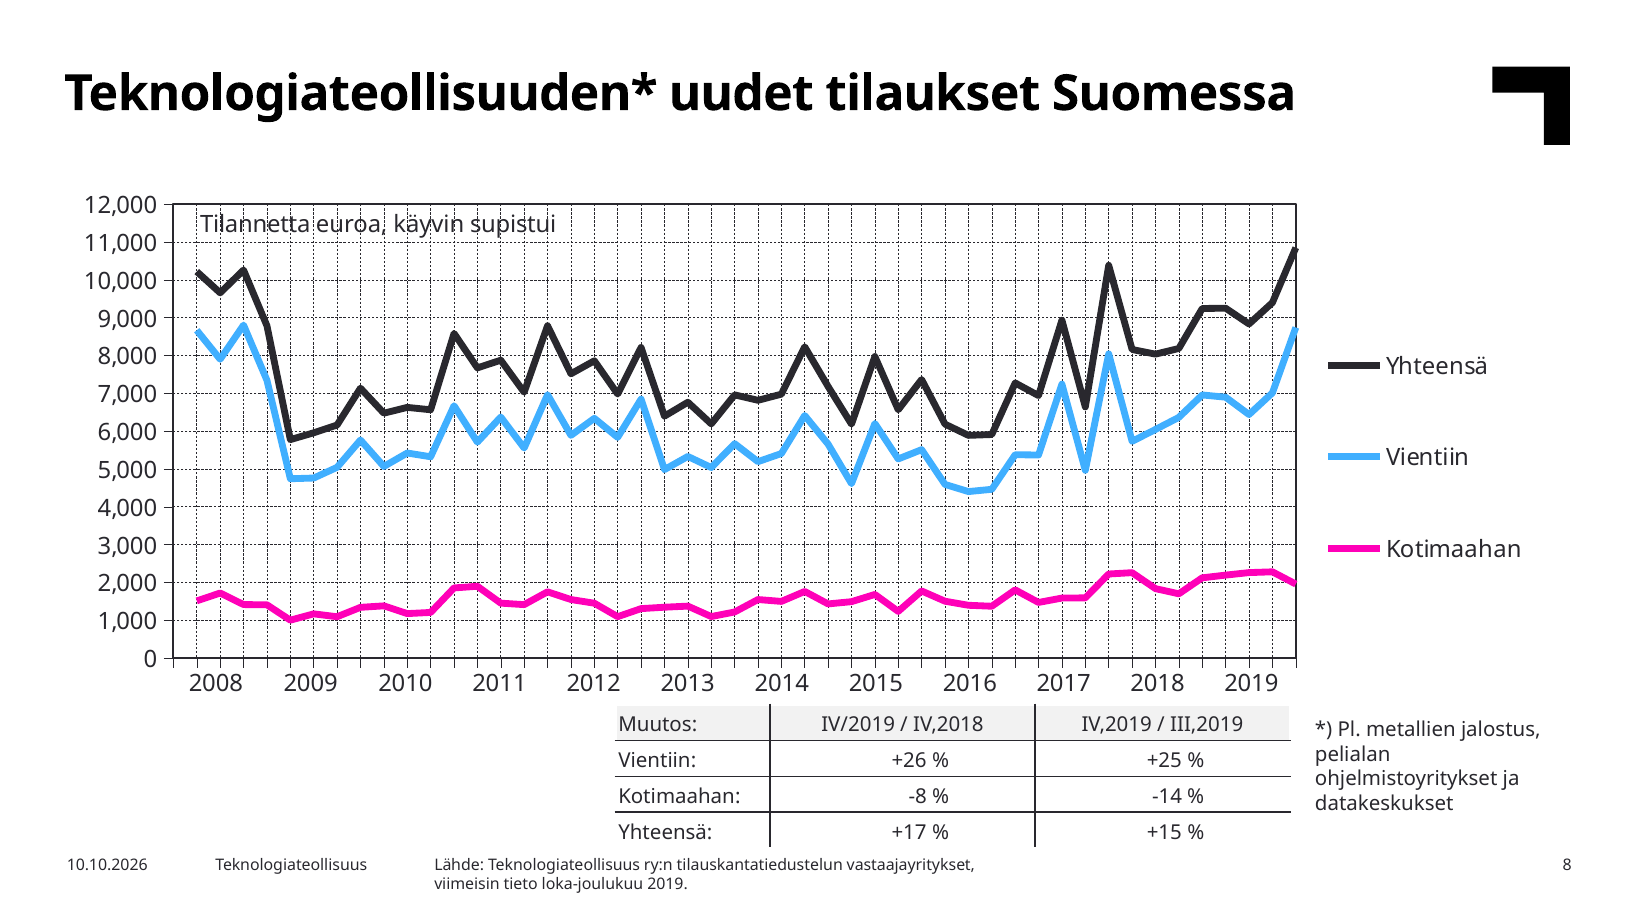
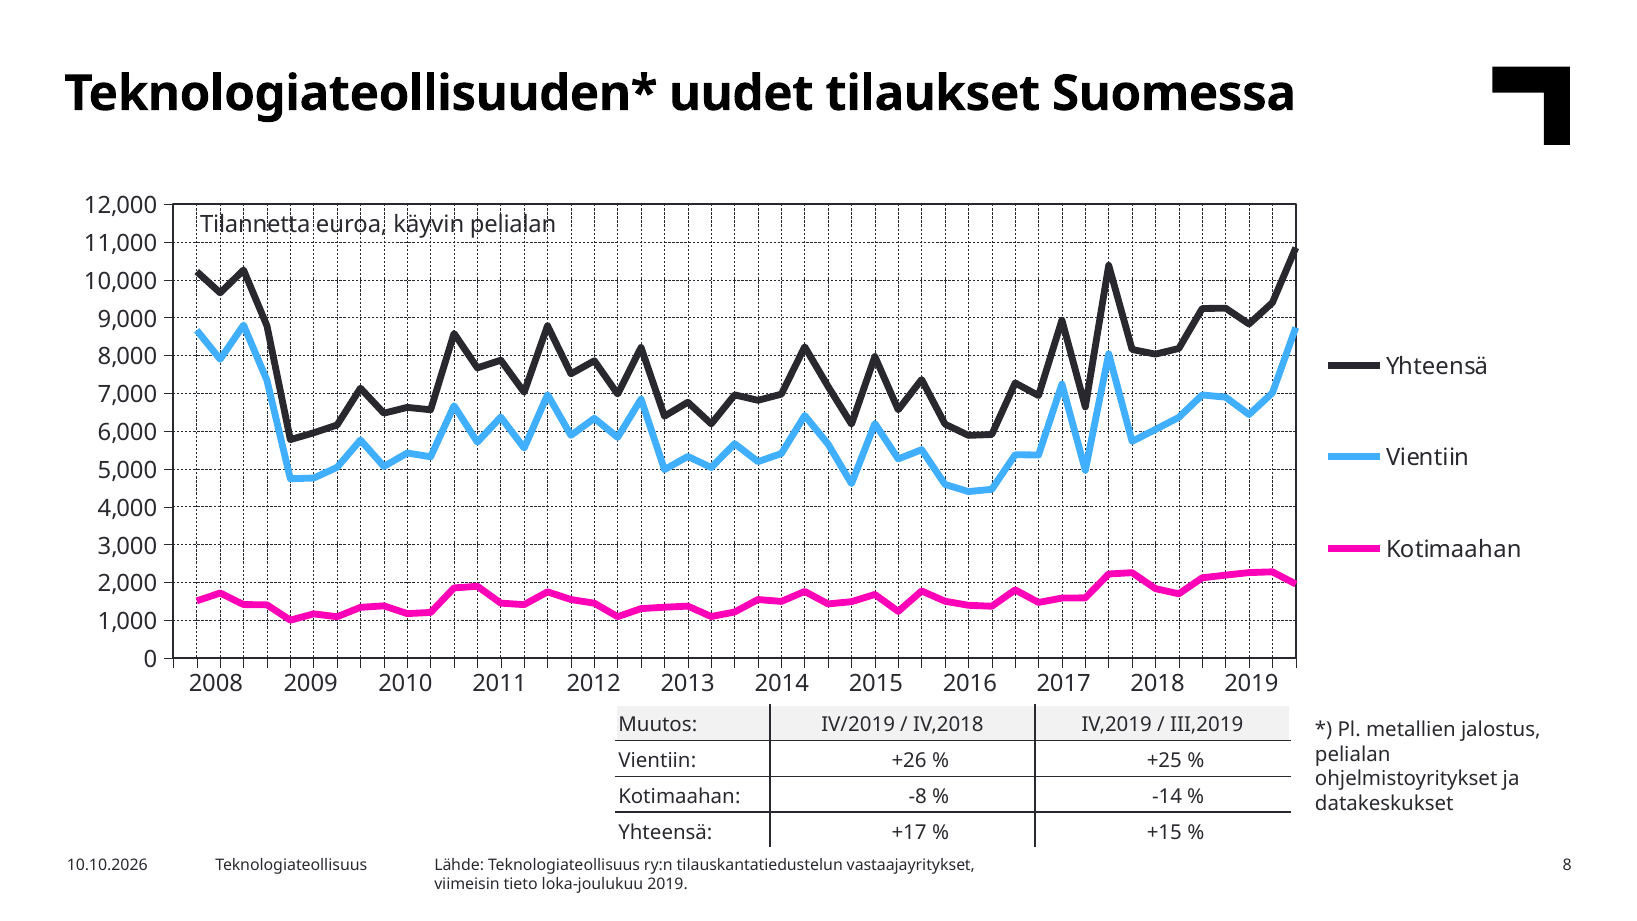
käyvin supistui: supistui -> pelialan (513, 225)
